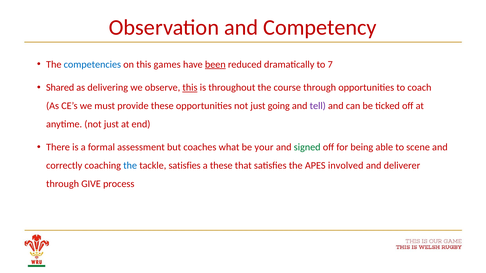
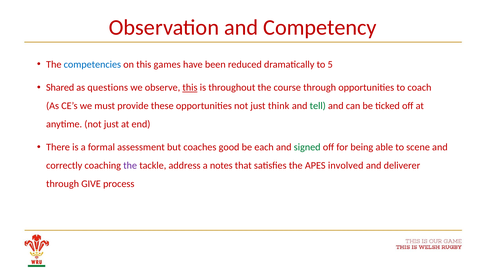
been underline: present -> none (215, 64)
7: 7 -> 5 (330, 64)
delivering: delivering -> questions (108, 88)
going: going -> think (279, 106)
tell colour: purple -> green (318, 106)
what: what -> good (229, 147)
your: your -> each (264, 147)
the colour: blue -> purple (130, 166)
tackle satisfies: satisfies -> address (185, 166)
a these: these -> notes (221, 166)
